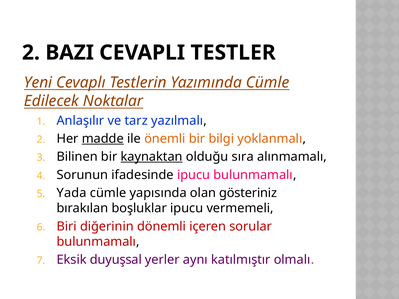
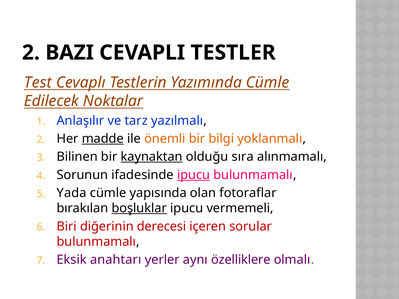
Yeni: Yeni -> Test (38, 83)
ipucu underline: none -> present (194, 175)
gösteriniz: gösteriniz -> fotoraflar (248, 193)
boşluklar underline: none -> present (139, 208)
dönemli: dönemli -> derecesi (162, 227)
duyuşsal: duyuşsal -> anahtarı (116, 260)
katılmıştır: katılmıştır -> özelliklere (241, 260)
